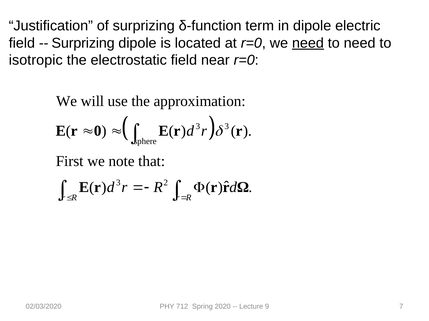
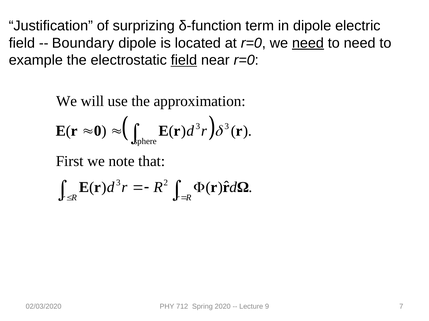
Surprizing: Surprizing -> Boundary (83, 43)
isotropic: isotropic -> example (36, 60)
field underline: none -> present (184, 60)
